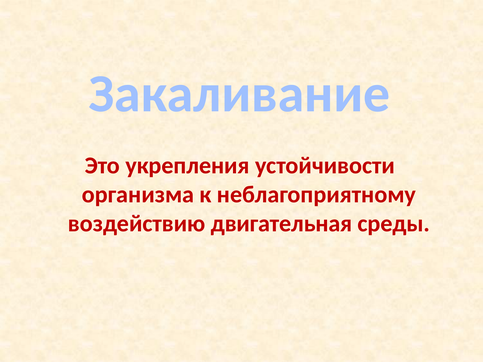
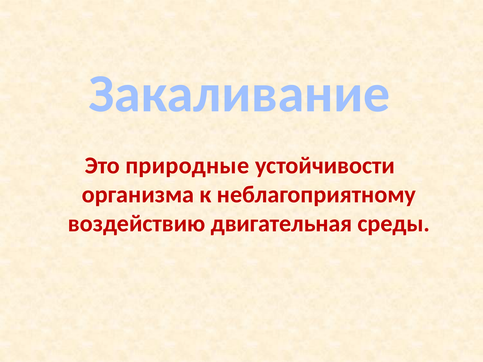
укрепления: укрепления -> природные (187, 166)
